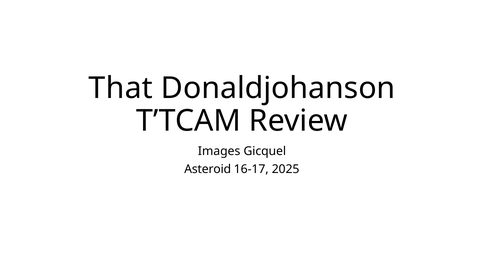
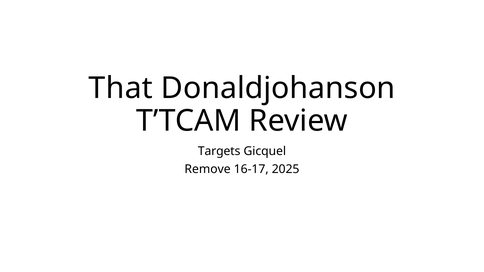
Images: Images -> Targets (219, 151)
Asteroid: Asteroid -> Remove (208, 169)
